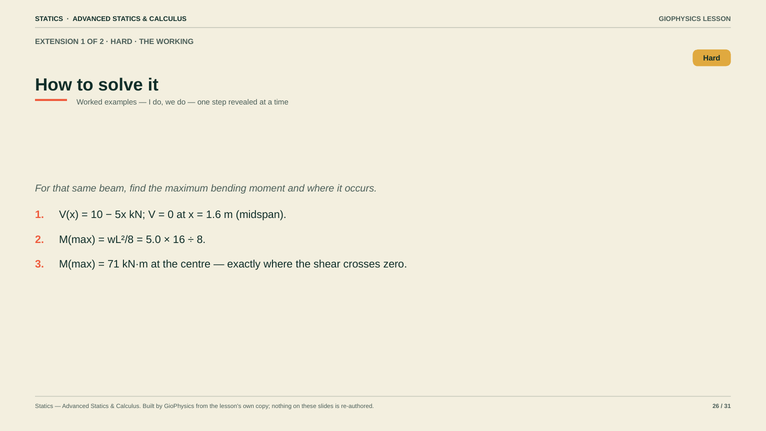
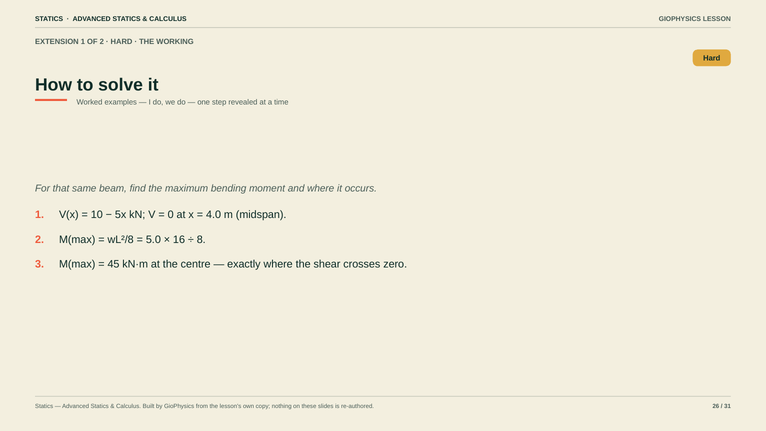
1.6: 1.6 -> 4.0 (214, 215)
71: 71 -> 45 (114, 264)
